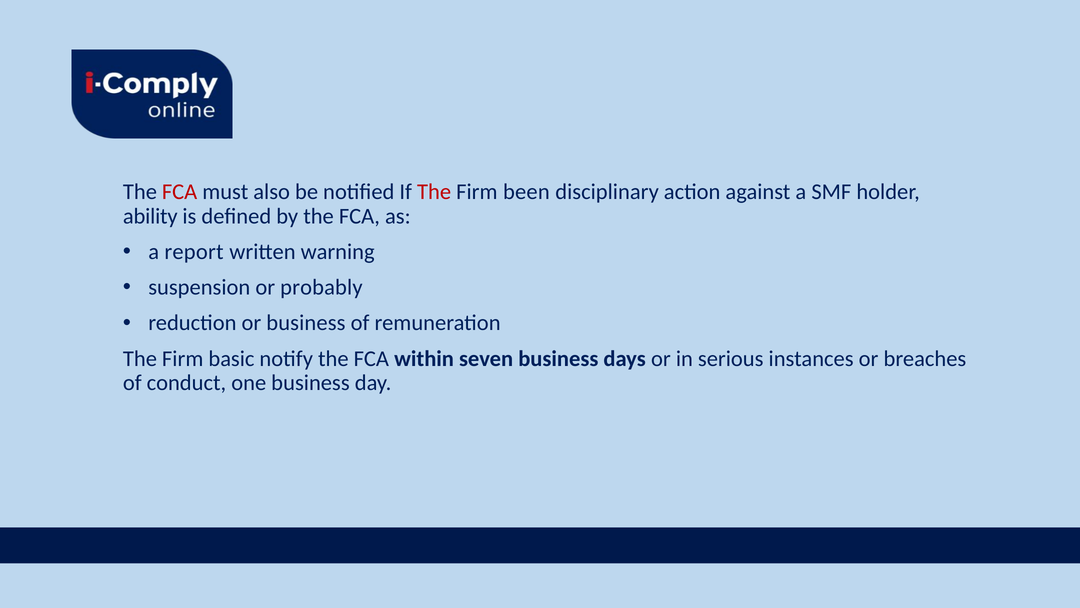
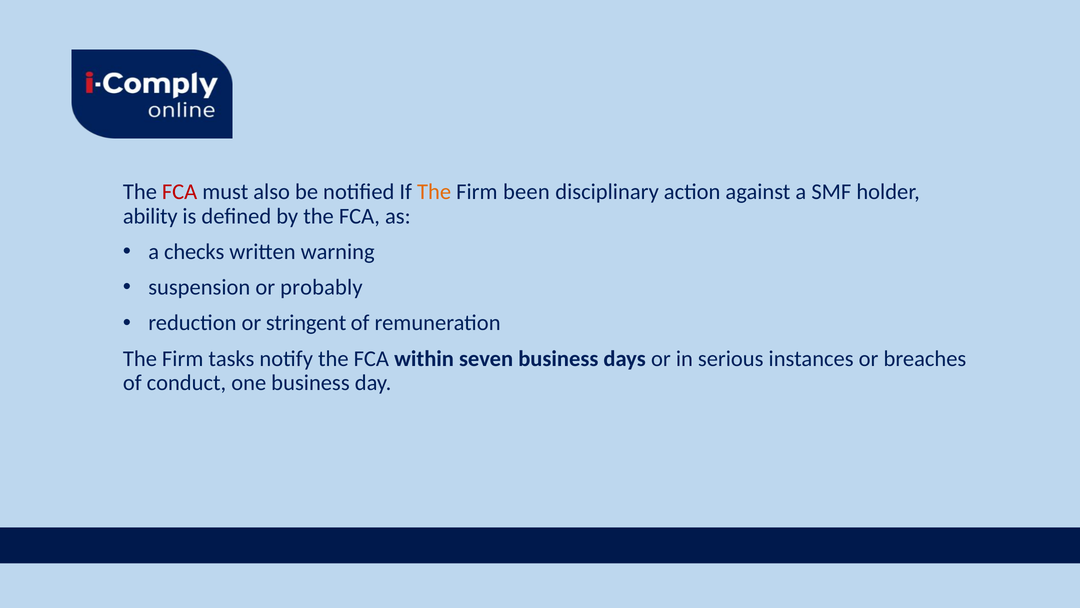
The colour: red -> orange (434, 192)
report: report -> checks (194, 252)
or business: business -> stringent (306, 323)
basic: basic -> tasks (231, 358)
